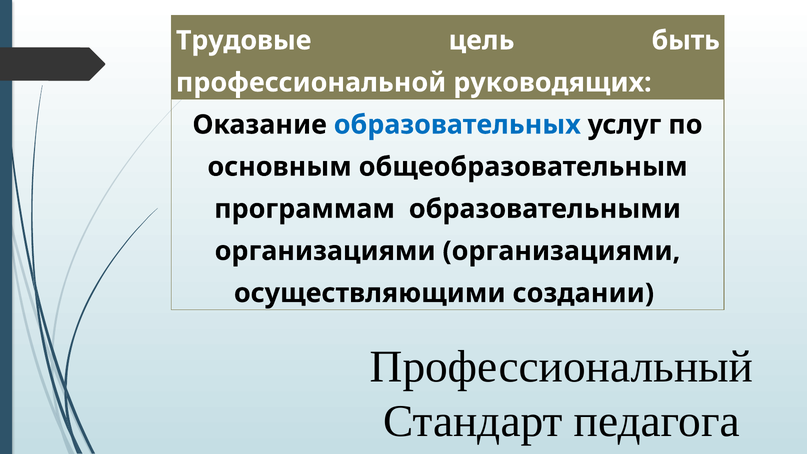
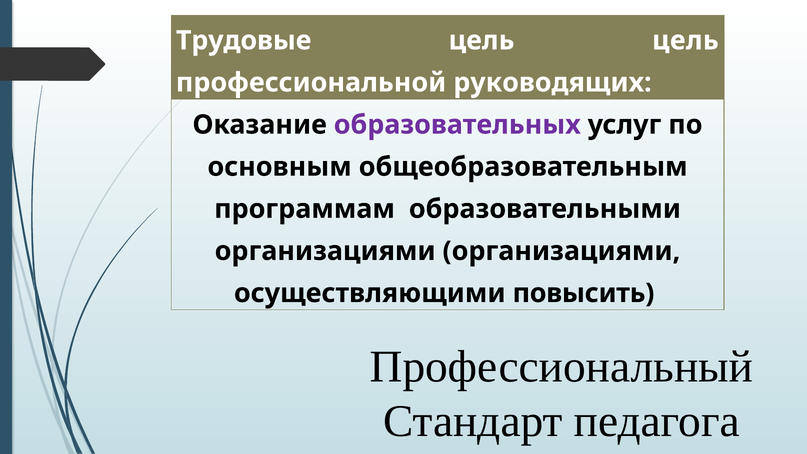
цель быть: быть -> цель (685, 40)
образовательных colour: blue -> purple (457, 125)
создании: создании -> повысить (583, 293)
